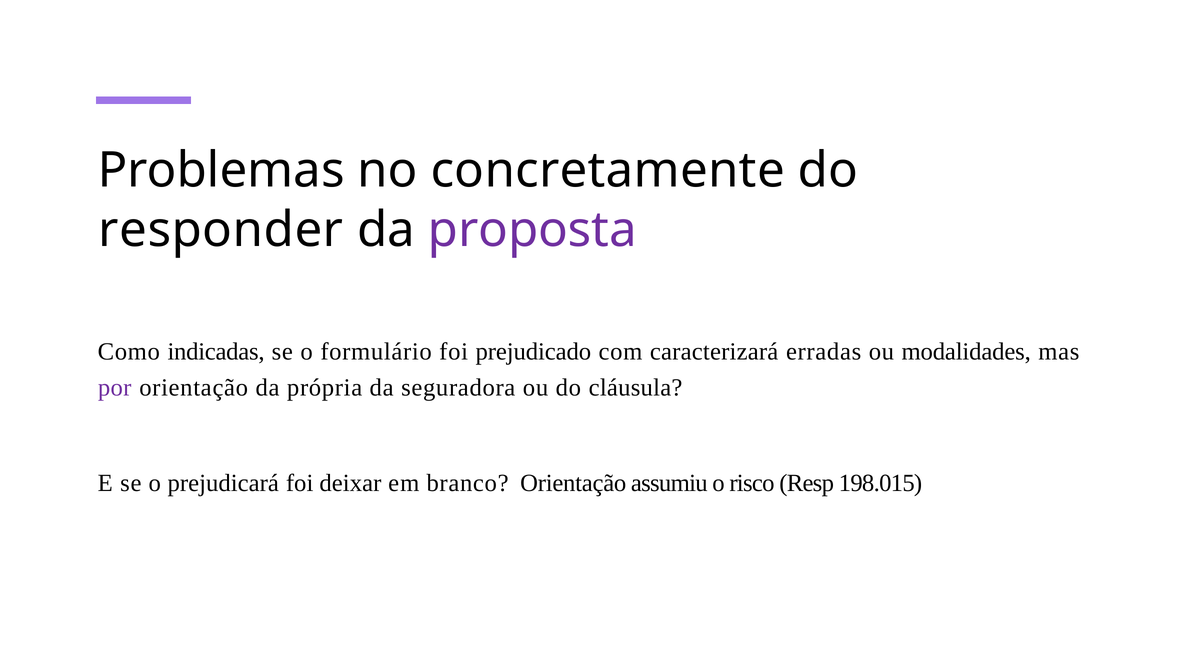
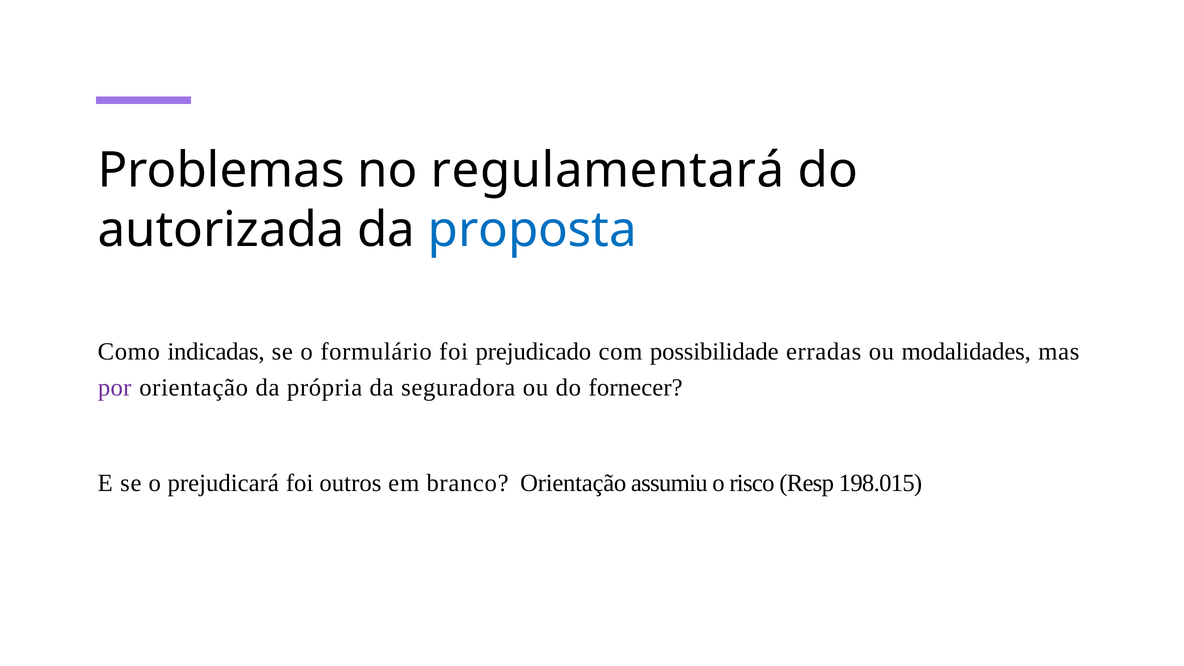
concretamente: concretamente -> regulamentará (608, 171)
responder: responder -> autorizada (221, 230)
proposta colour: purple -> blue (532, 230)
caracterizará: caracterizará -> possibilidade (714, 352)
cláusula: cláusula -> fornecer (636, 387)
deixar: deixar -> outros (350, 483)
